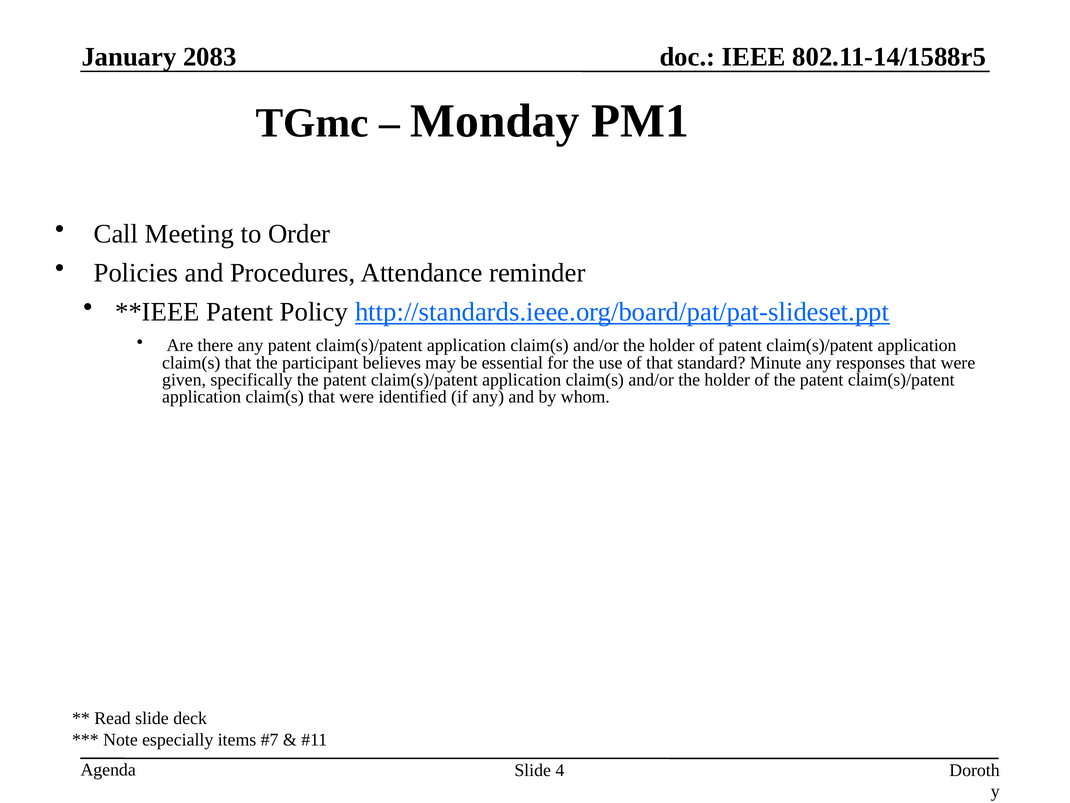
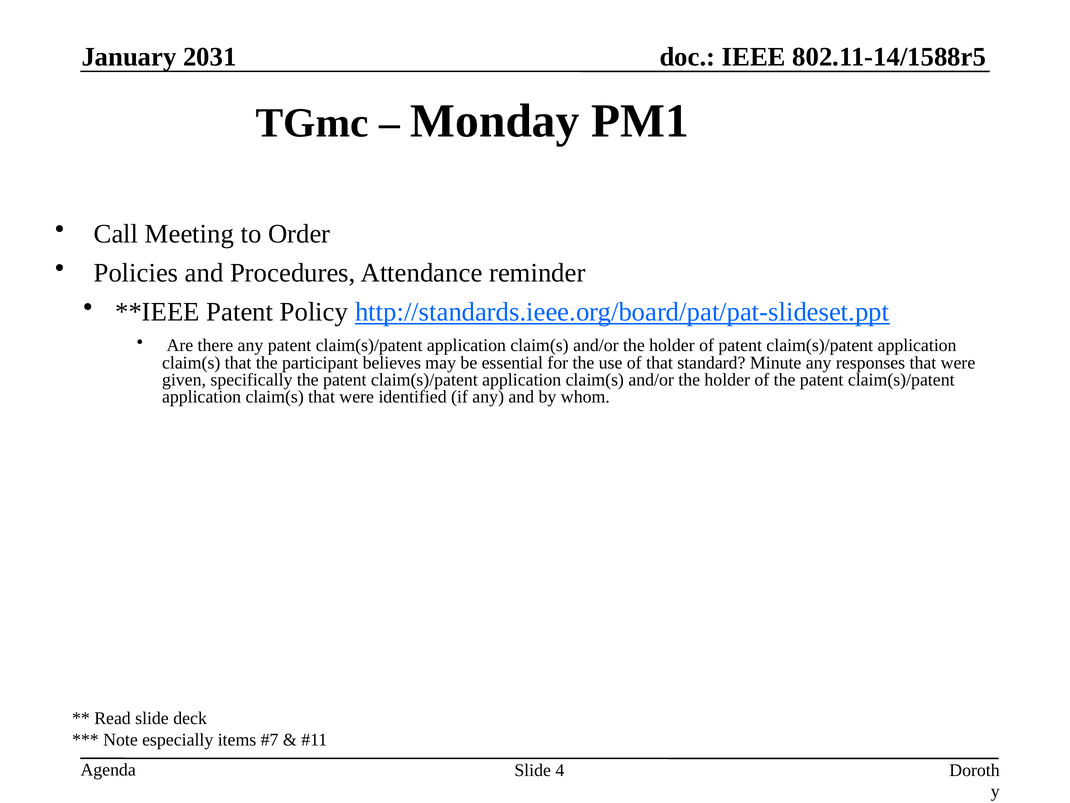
2083: 2083 -> 2031 (210, 57)
